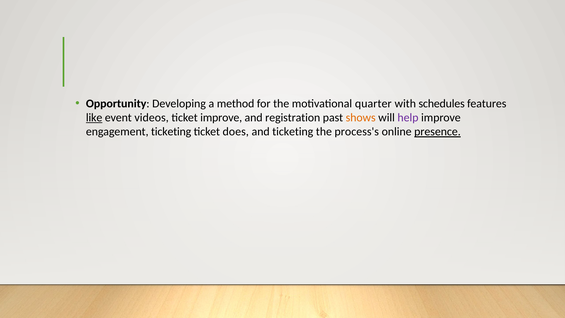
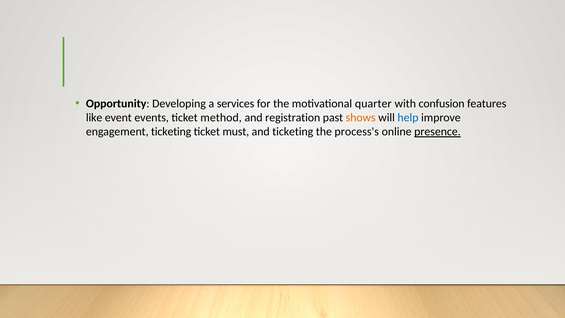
method: method -> services (236, 103)
schedules: schedules -> confusion (442, 103)
like underline: present -> none (94, 118)
videos: videos -> events (152, 118)
ticket improve: improve -> method (221, 118)
help colour: purple -> blue (408, 118)
does: does -> must (236, 132)
